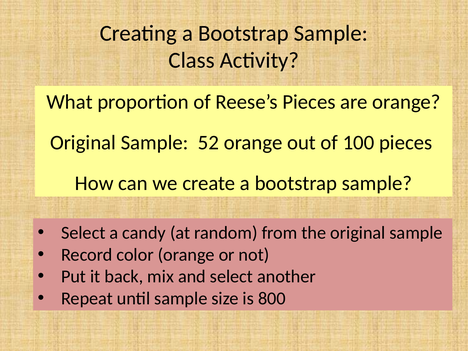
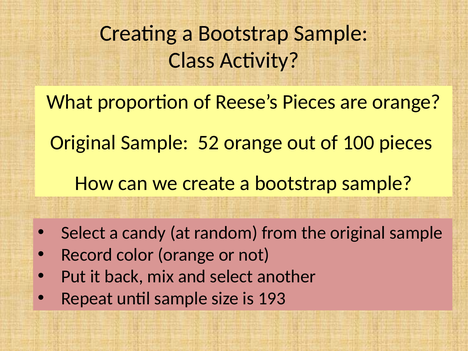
800: 800 -> 193 (272, 298)
